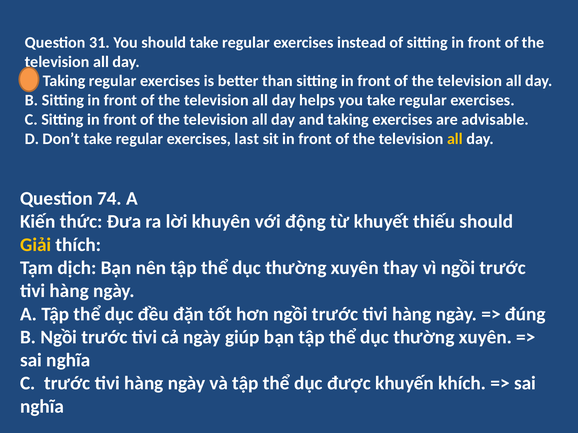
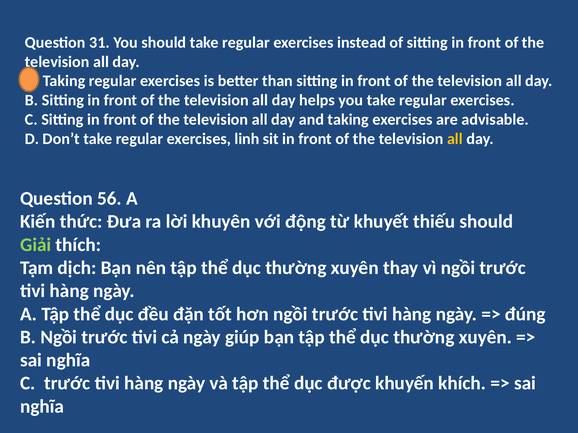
last: last -> linh (247, 139)
74: 74 -> 56 (109, 199)
Giải colour: yellow -> light green (36, 245)
